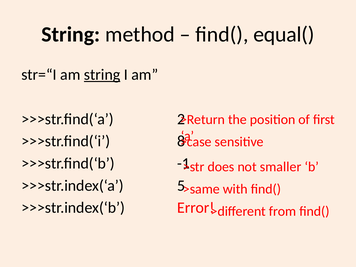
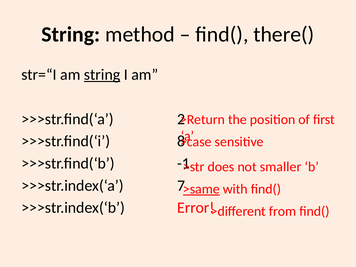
equal(: equal( -> there( (284, 34)
5: 5 -> 7 (181, 186)
>same underline: none -> present (201, 189)
